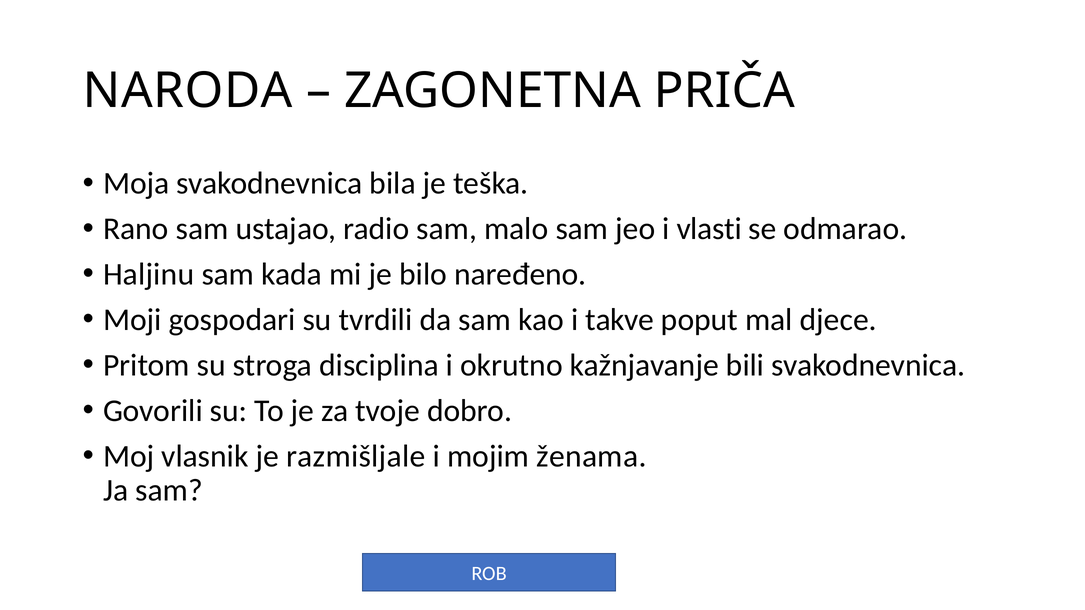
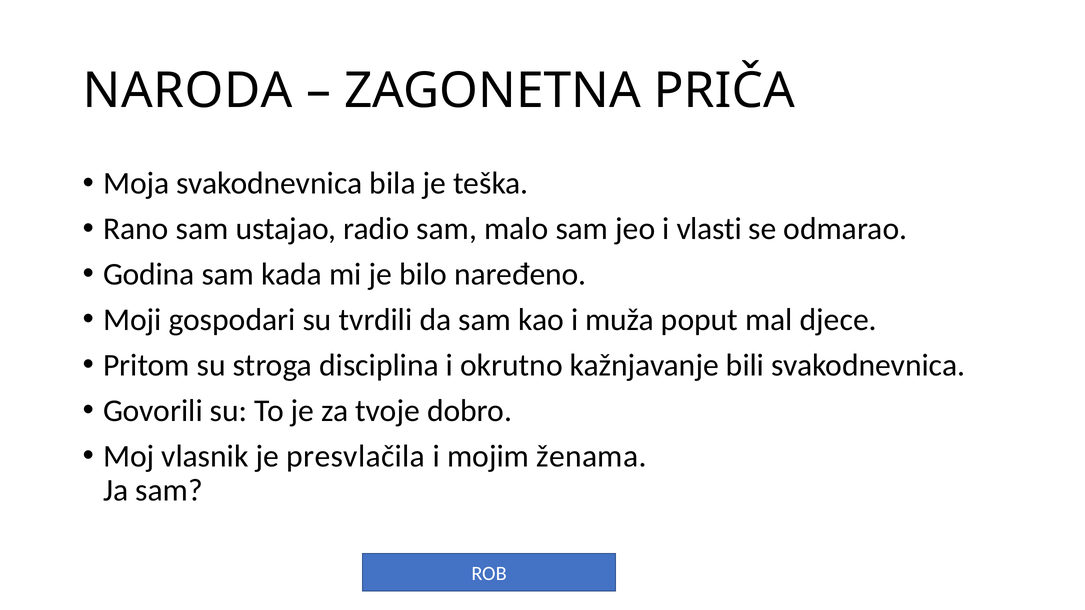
Haljinu: Haljinu -> Godina (149, 274)
takve: takve -> muža (620, 320)
razmišljale: razmišljale -> presvlačila (356, 456)
